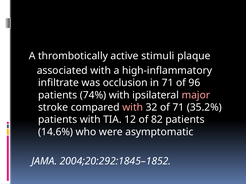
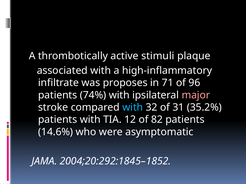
occlusion: occlusion -> proposes (125, 83)
with colour: pink -> light blue (133, 108)
of 71: 71 -> 31 (178, 108)
